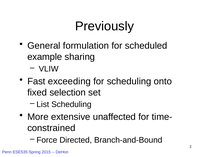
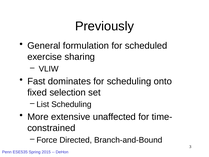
example: example -> exercise (45, 57)
exceeding: exceeding -> dominates (69, 81)
